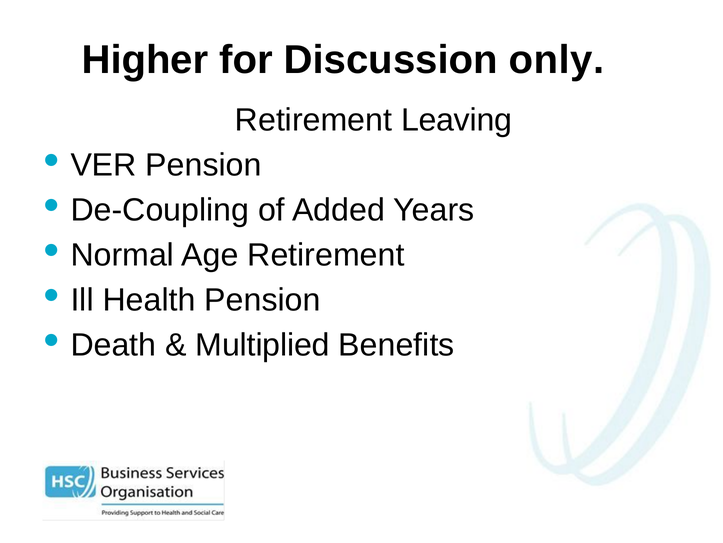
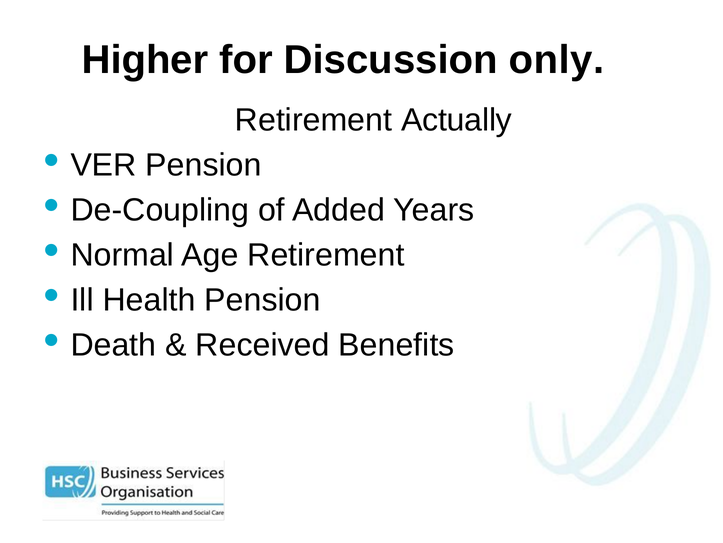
Leaving: Leaving -> Actually (457, 120)
Multiplied: Multiplied -> Received (262, 345)
